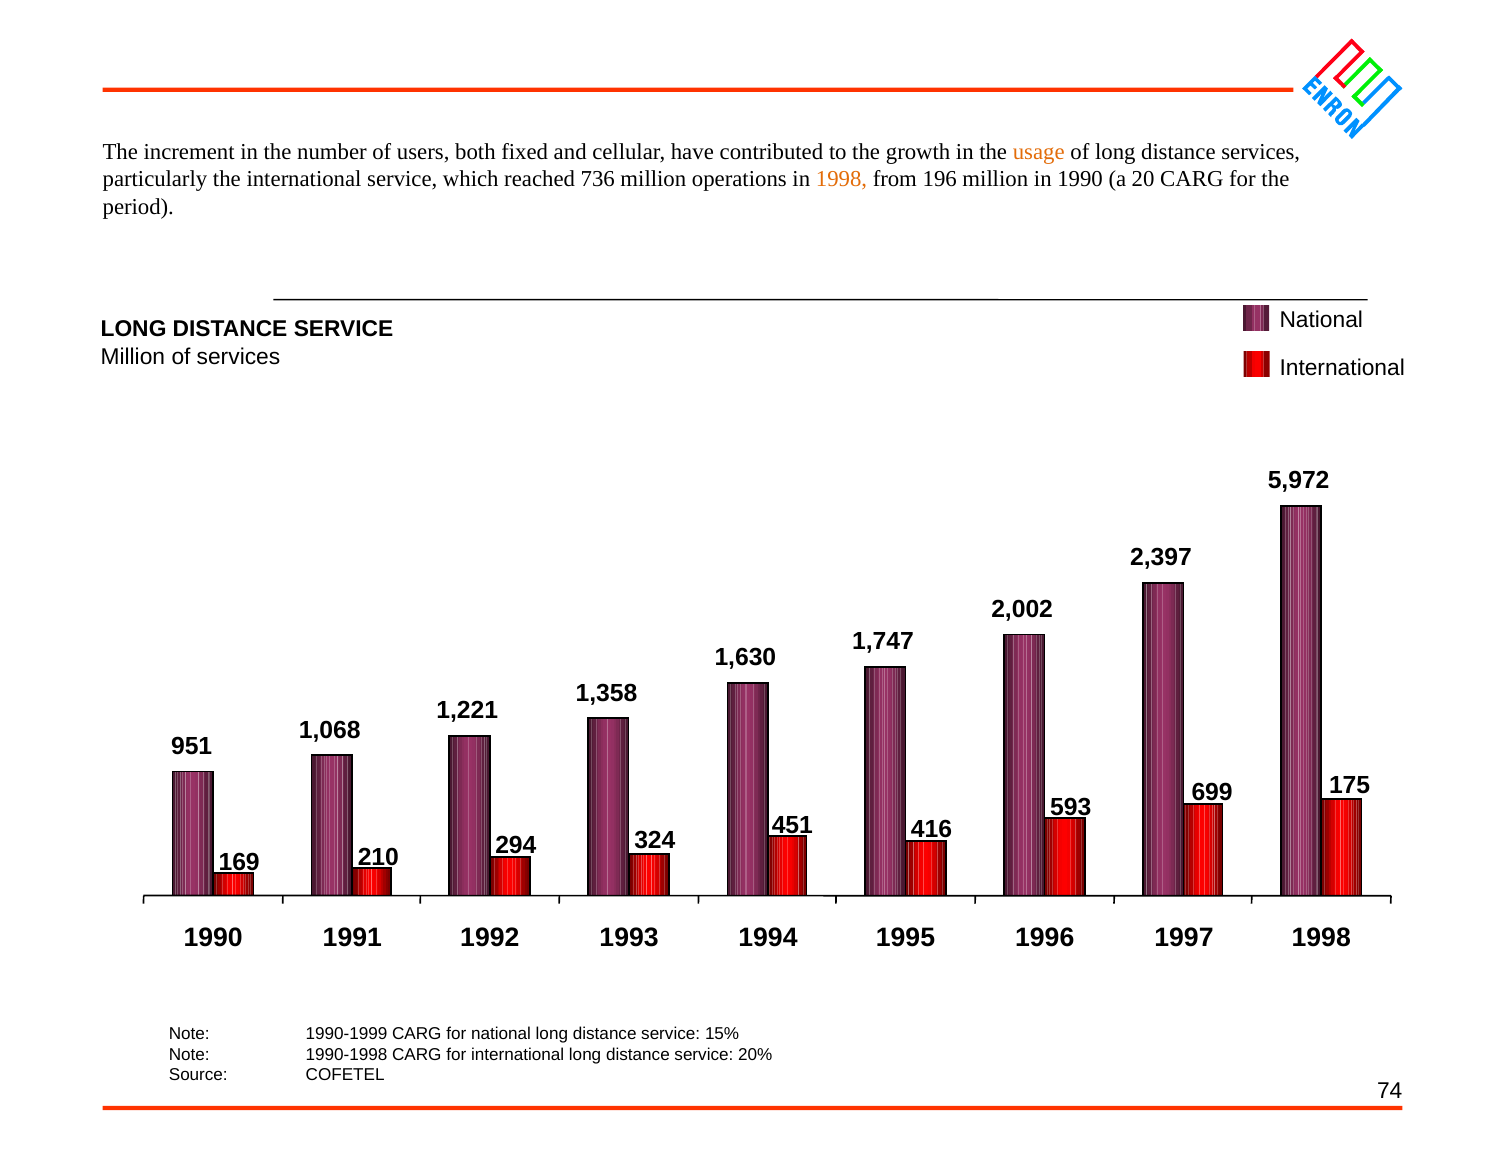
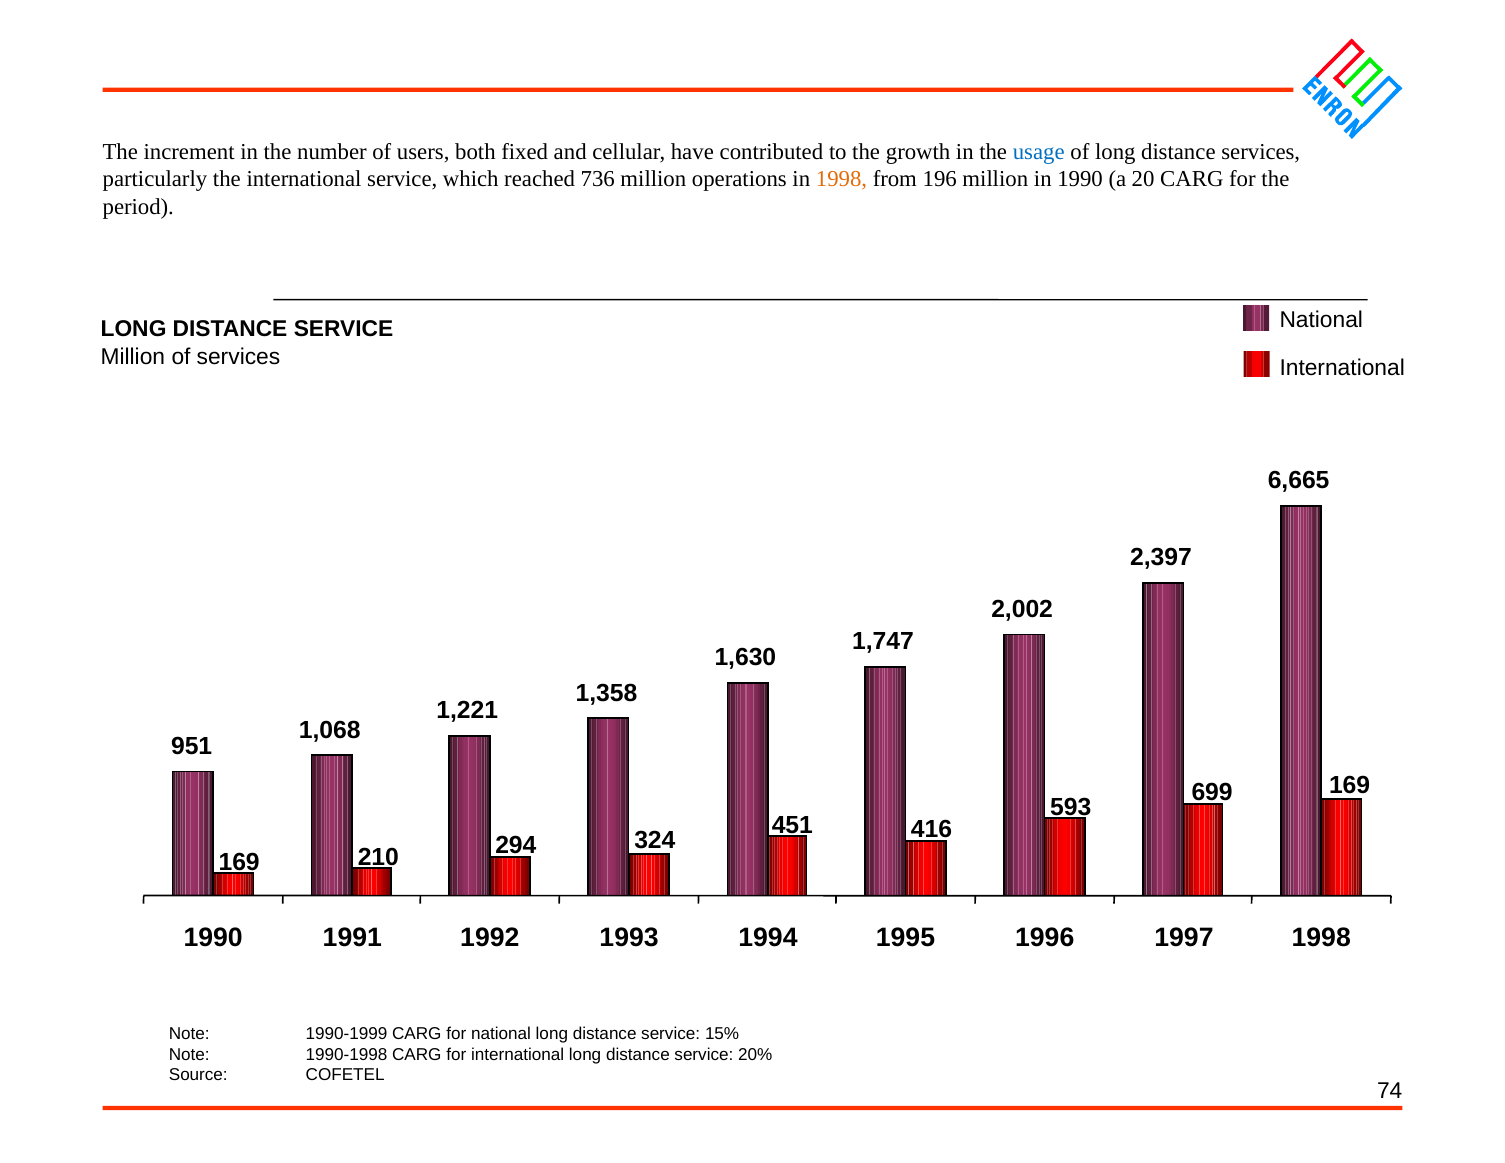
usage colour: orange -> blue (1039, 152)
5,972: 5,972 -> 6,665 (1299, 480)
699 175: 175 -> 169 (1350, 785)
